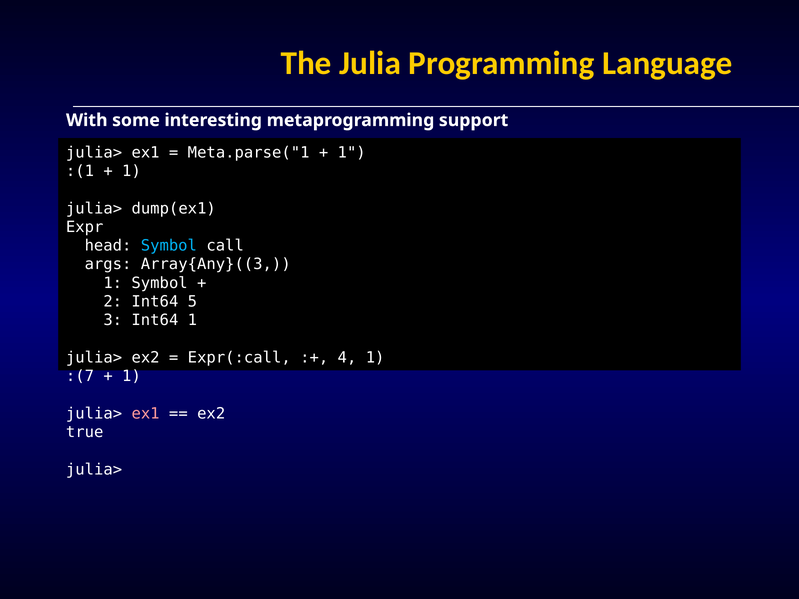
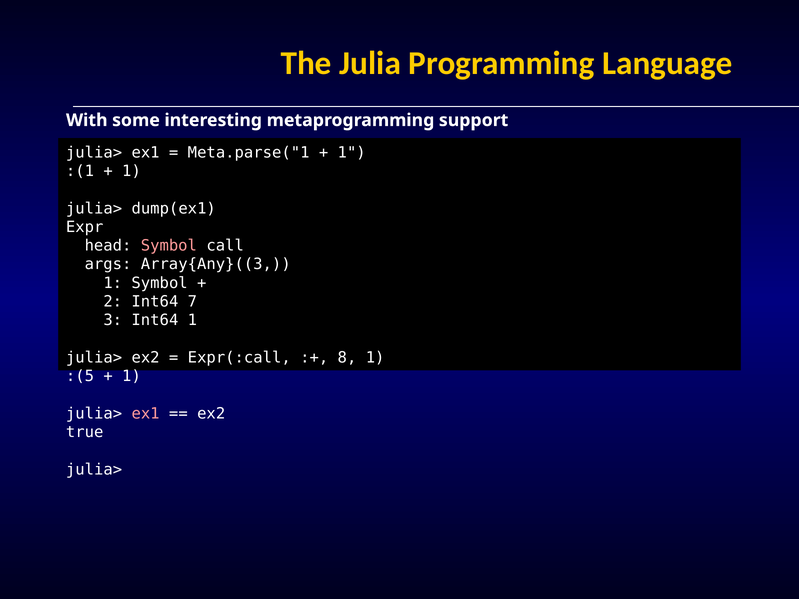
Symbol colour: light blue -> pink (169, 246)
5: 5 -> 7 (192, 302)
4: 4 -> 8 (347, 358)
:(7: :(7 -> :(5 (80, 376)
